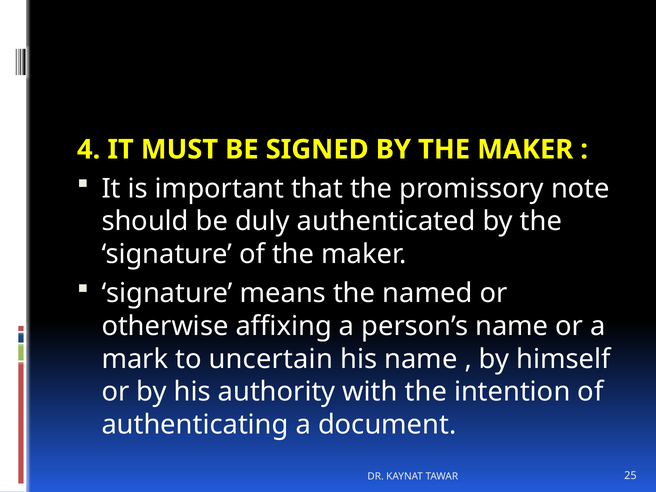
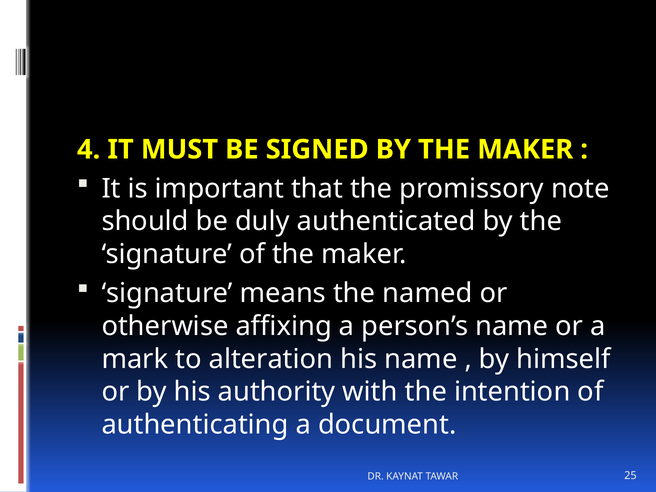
uncertain: uncertain -> alteration (271, 359)
